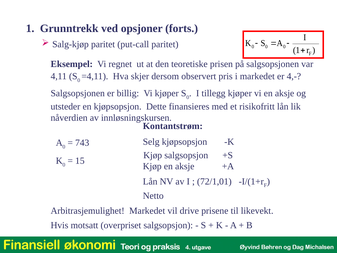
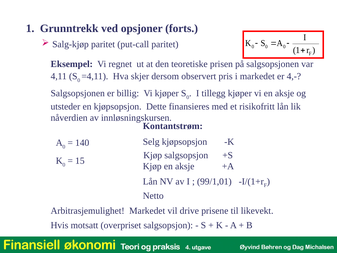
743: 743 -> 140 (82, 143)
72/1,01: 72/1,01 -> 99/1,01 (214, 181)
